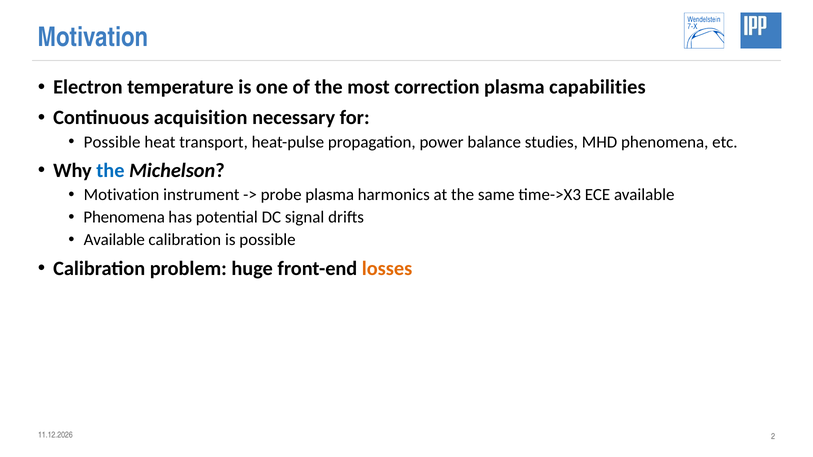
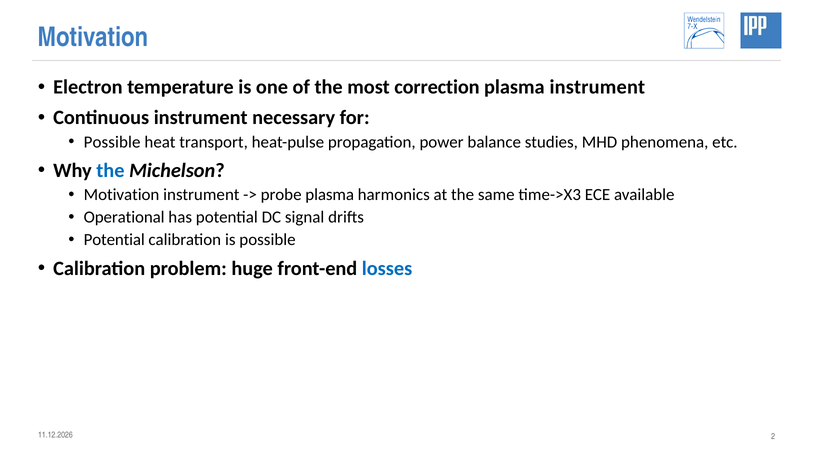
plasma capabilities: capabilities -> instrument (597, 87)
Continuous acquisition: acquisition -> instrument (201, 118)
Phenomena: Phenomena -> Operational (124, 218)
Available: Available -> Potential (114, 240)
losses colour: orange -> blue (387, 269)
